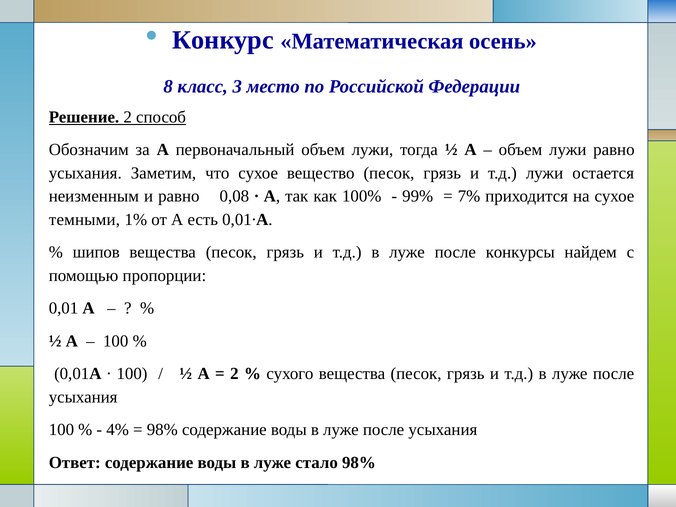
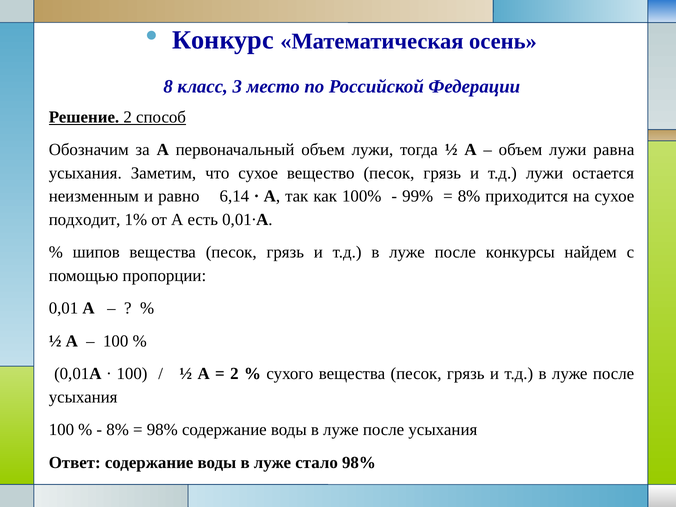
лужи равно: равно -> равна (614, 150)
0,08: 0,08 -> 6,14 (234, 196)
7%: 7% -> 8% (469, 196)
темными: темными -> подходит (85, 220)
4%: 4% -> 8% (118, 430)
